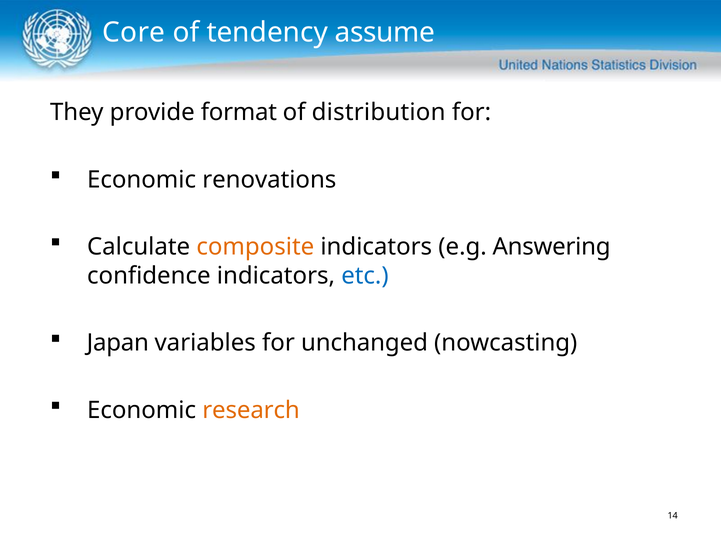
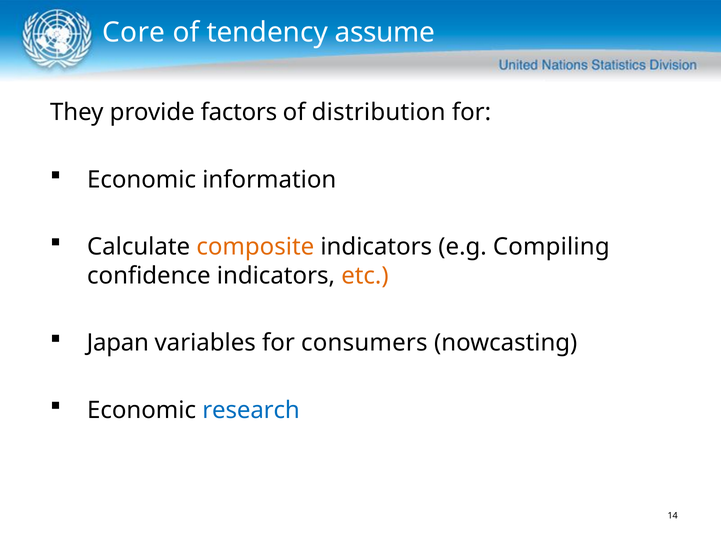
format: format -> factors (239, 112)
renovations: renovations -> information (269, 179)
Answering: Answering -> Compiling (551, 247)
etc colour: blue -> orange (365, 276)
unchanged: unchanged -> consumers (364, 343)
research colour: orange -> blue (251, 410)
